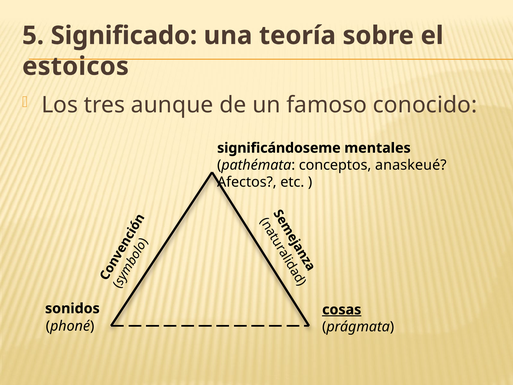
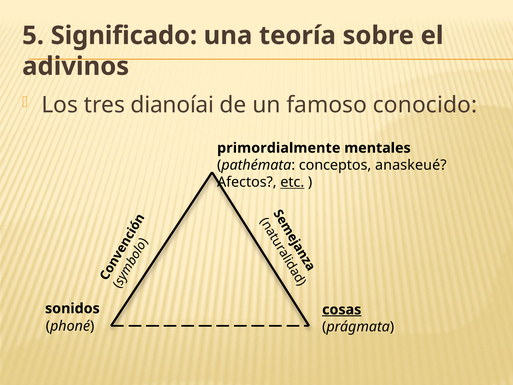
estoicos: estoicos -> adivinos (76, 66)
aunque: aunque -> dianoíai (172, 105)
significándoseme: significándoseme -> primordialmente (279, 148)
etc underline: none -> present (292, 182)
